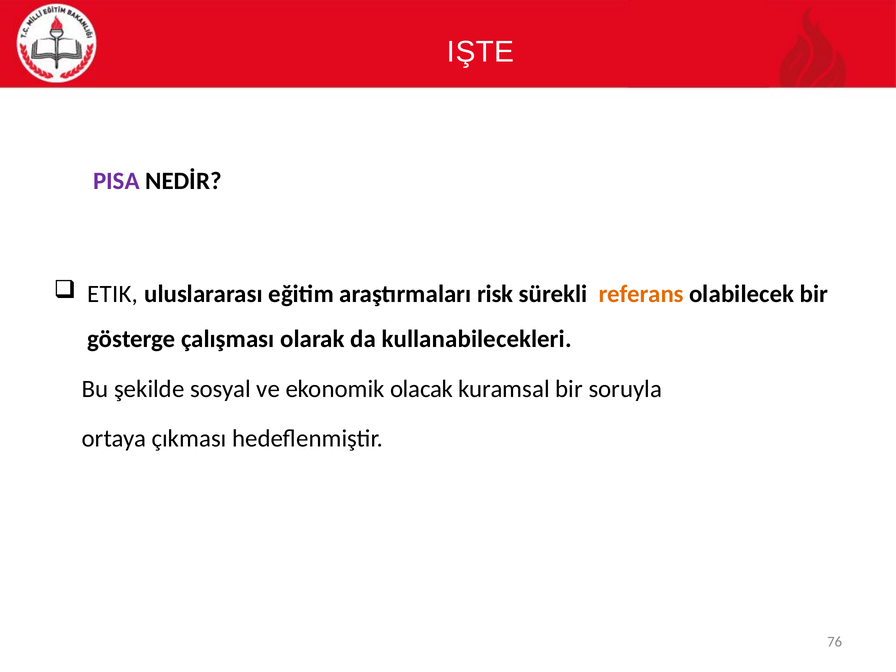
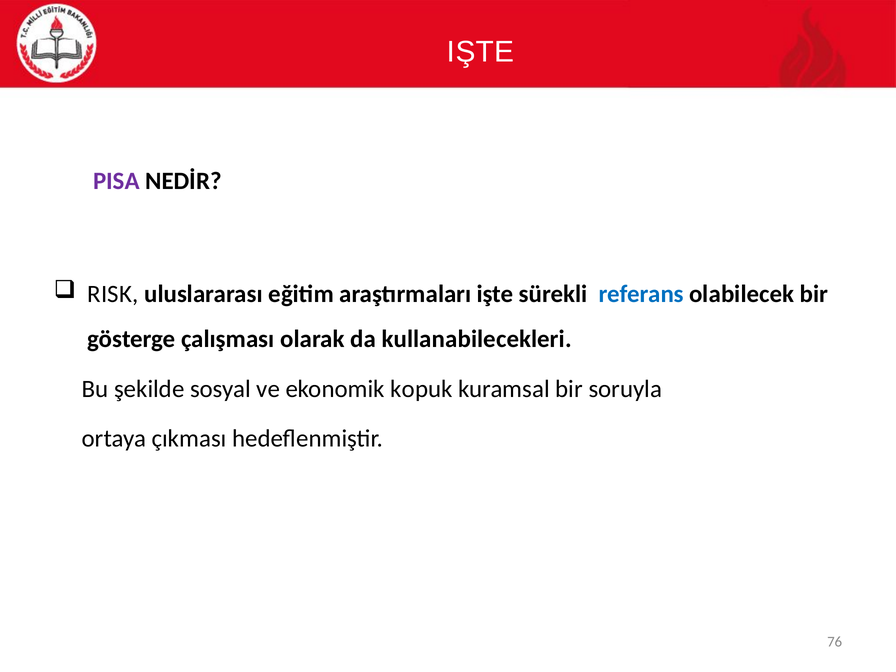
ETIK: ETIK -> RISK (113, 294)
araştırmaları risk: risk -> işte (495, 294)
referans colour: orange -> blue (641, 294)
olacak: olacak -> kopuk (422, 389)
